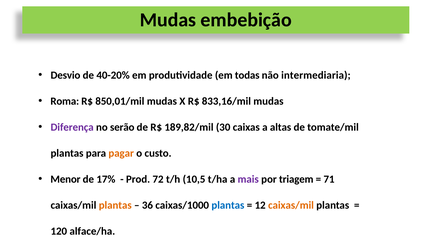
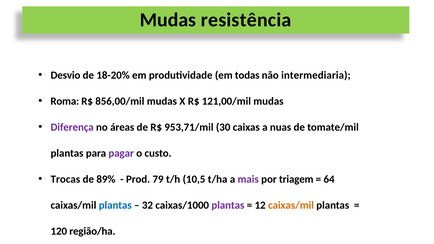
embebição: embebição -> resistência (246, 20)
40-20%: 40-20% -> 18-20% (113, 75)
850,01/mil: 850,01/mil -> 856,00/mil (120, 101)
833,16/mil: 833,16/mil -> 121,00/mil (226, 101)
serão: serão -> áreas (122, 127)
189,82/mil: 189,82/mil -> 953,71/mil (189, 127)
altas: altas -> nuas (281, 127)
pagar colour: orange -> purple (121, 153)
Menor: Menor -> Trocas (65, 179)
17%: 17% -> 89% (106, 179)
72: 72 -> 79 (158, 179)
71: 71 -> 64 (329, 179)
plantas colour: orange -> blue (115, 205)
36: 36 -> 32 (147, 205)
plantas colour: blue -> purple (228, 205)
alface/ha: alface/ha -> região/ha (92, 231)
